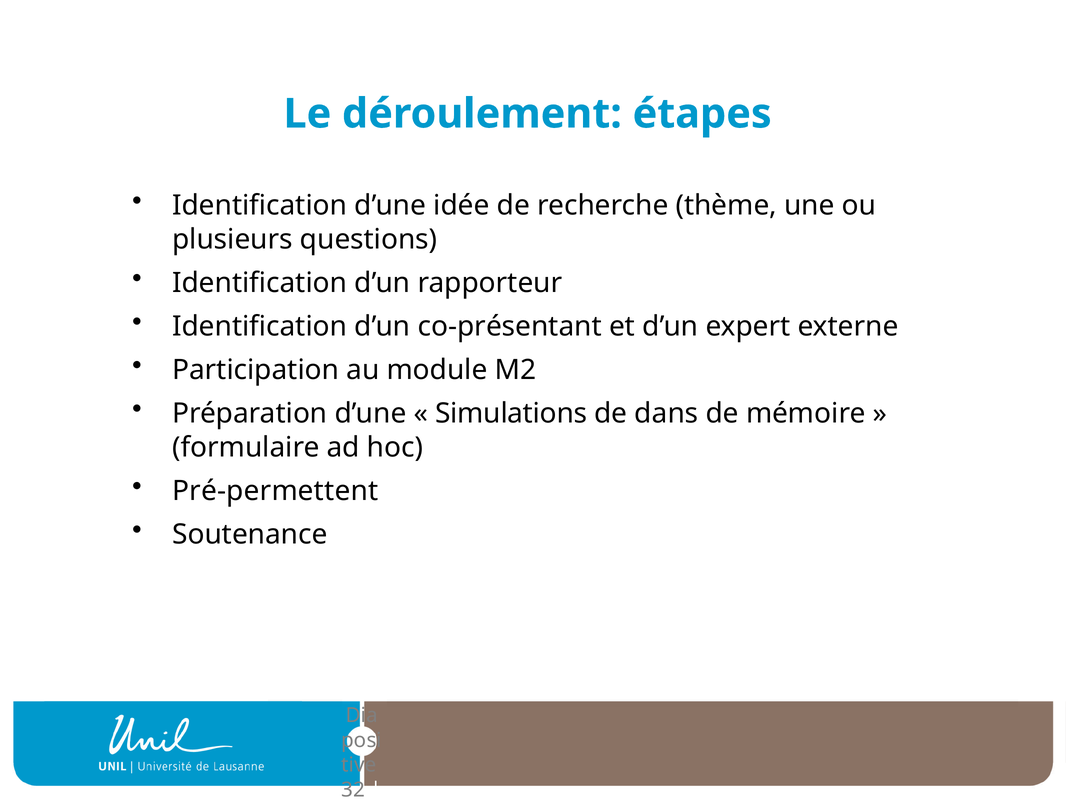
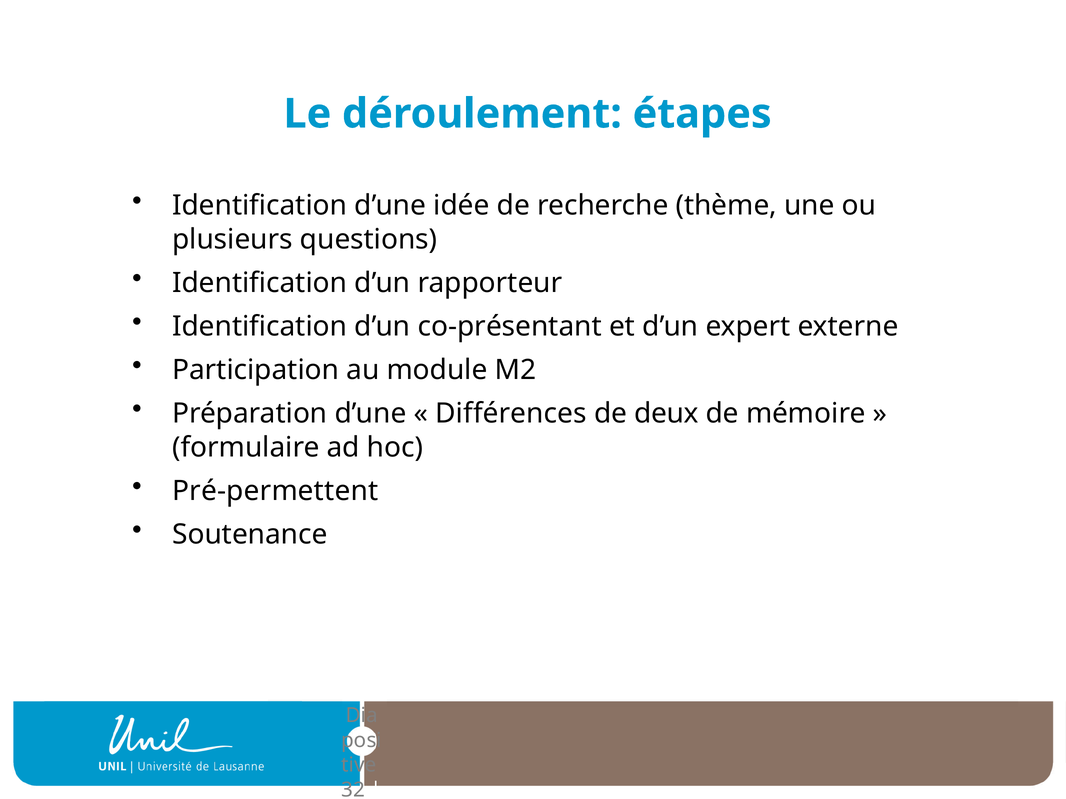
Simulations: Simulations -> Différences (511, 414)
dans: dans -> deux (667, 414)
